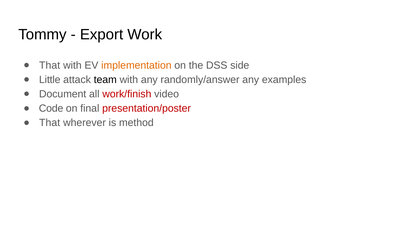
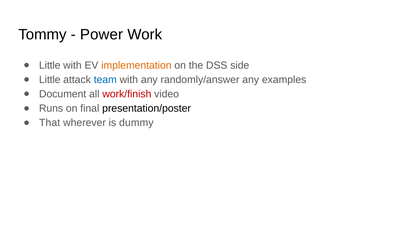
Export: Export -> Power (101, 34)
That: That -> Little (50, 65)
team colour: black -> blue (105, 80)
Code: Code -> Runs (51, 108)
presentation/poster colour: red -> black (147, 108)
method: method -> dummy (136, 123)
